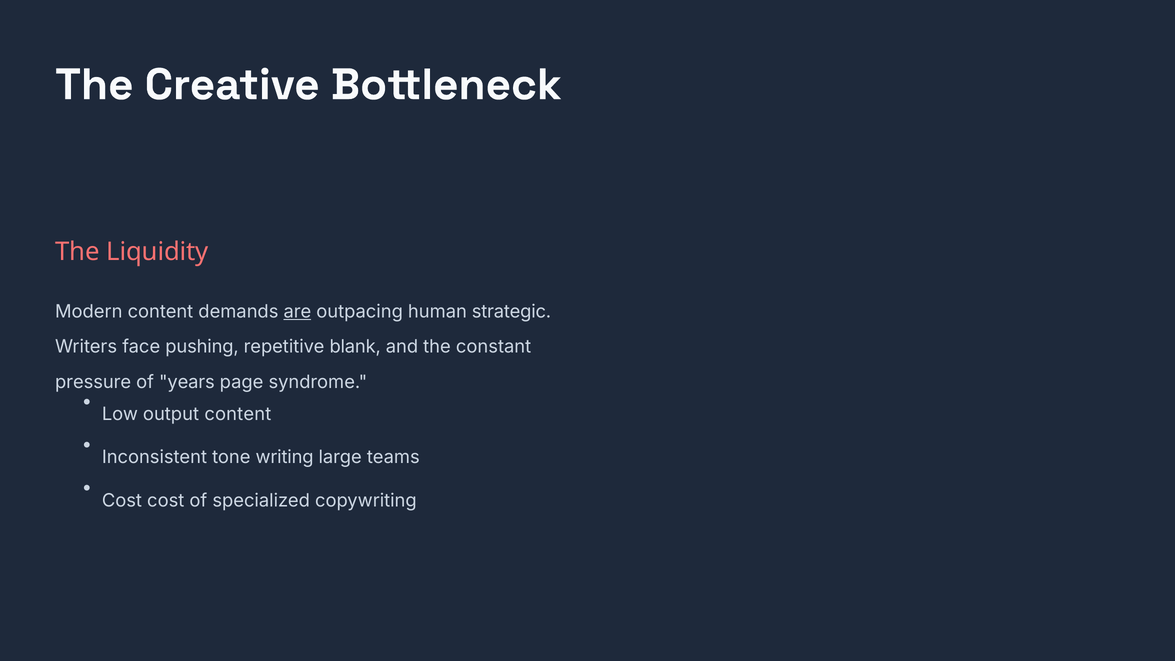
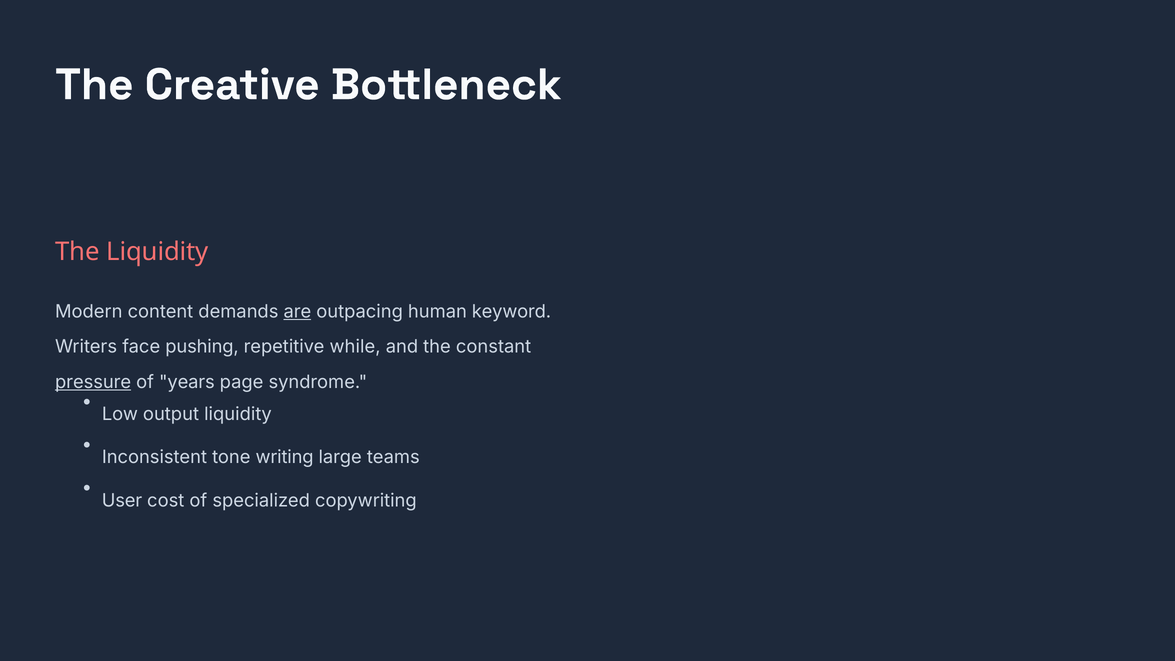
strategic: strategic -> keyword (511, 311)
blank: blank -> while (355, 347)
pressure underline: none -> present (93, 382)
output content: content -> liquidity (238, 414)
Cost: Cost -> User (122, 501)
